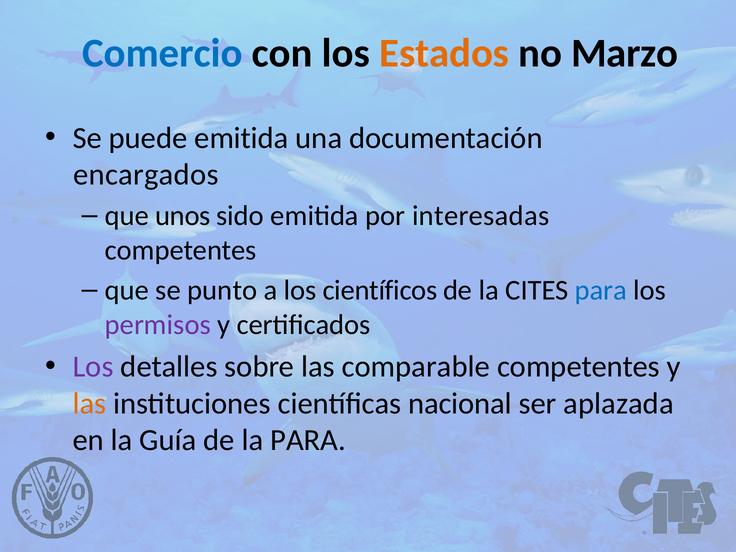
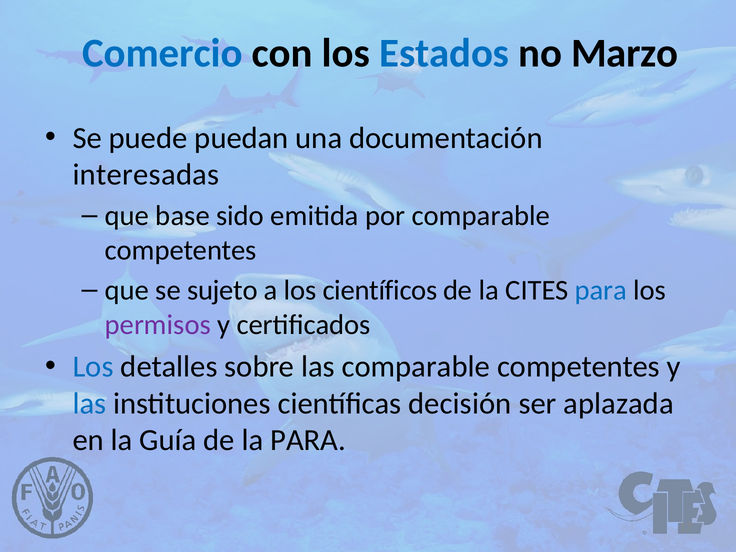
Estados colour: orange -> blue (444, 53)
puede emitida: emitida -> puedan (241, 138)
encargados: encargados -> interesadas (146, 175)
unos: unos -> base (183, 216)
por interesadas: interesadas -> comparable (481, 216)
punto: punto -> sujeto (222, 290)
Los colour: purple -> blue (93, 367)
las colour: orange -> blue (89, 403)
nacional: nacional -> decisión (460, 403)
